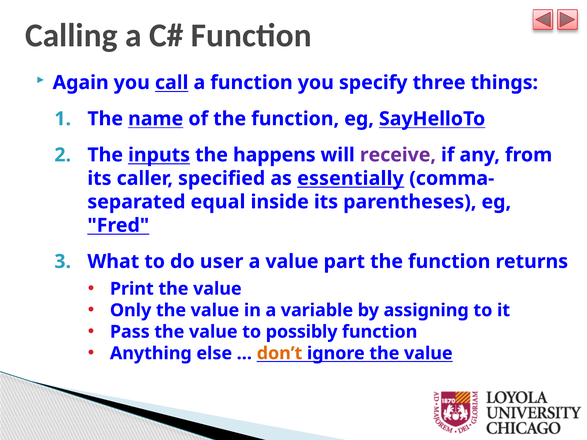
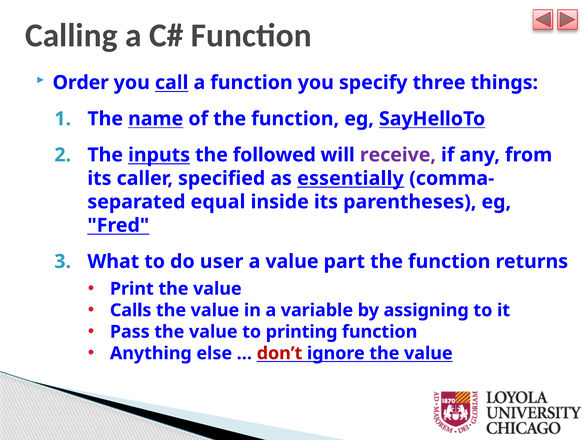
Again: Again -> Order (81, 83)
happens: happens -> followed (274, 155)
Only: Only -> Calls (131, 310)
possibly: possibly -> printing (302, 332)
don’t colour: orange -> red (280, 353)
